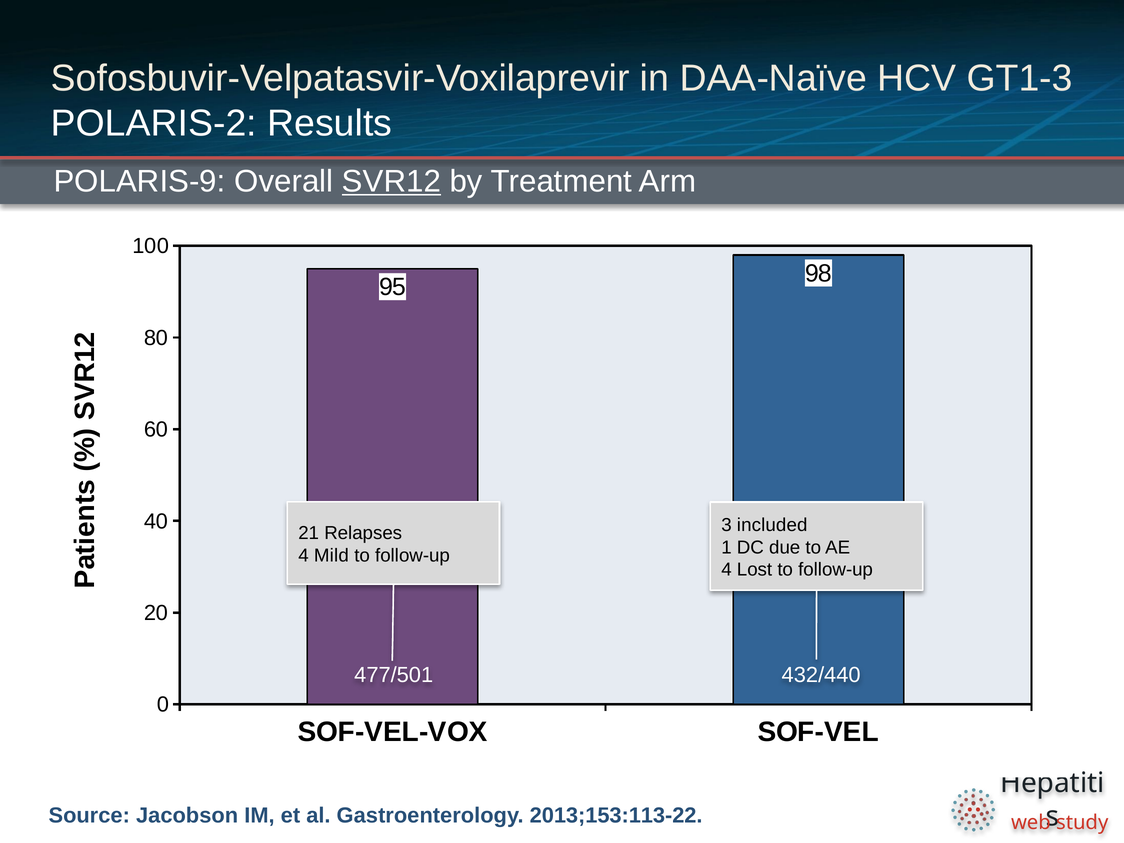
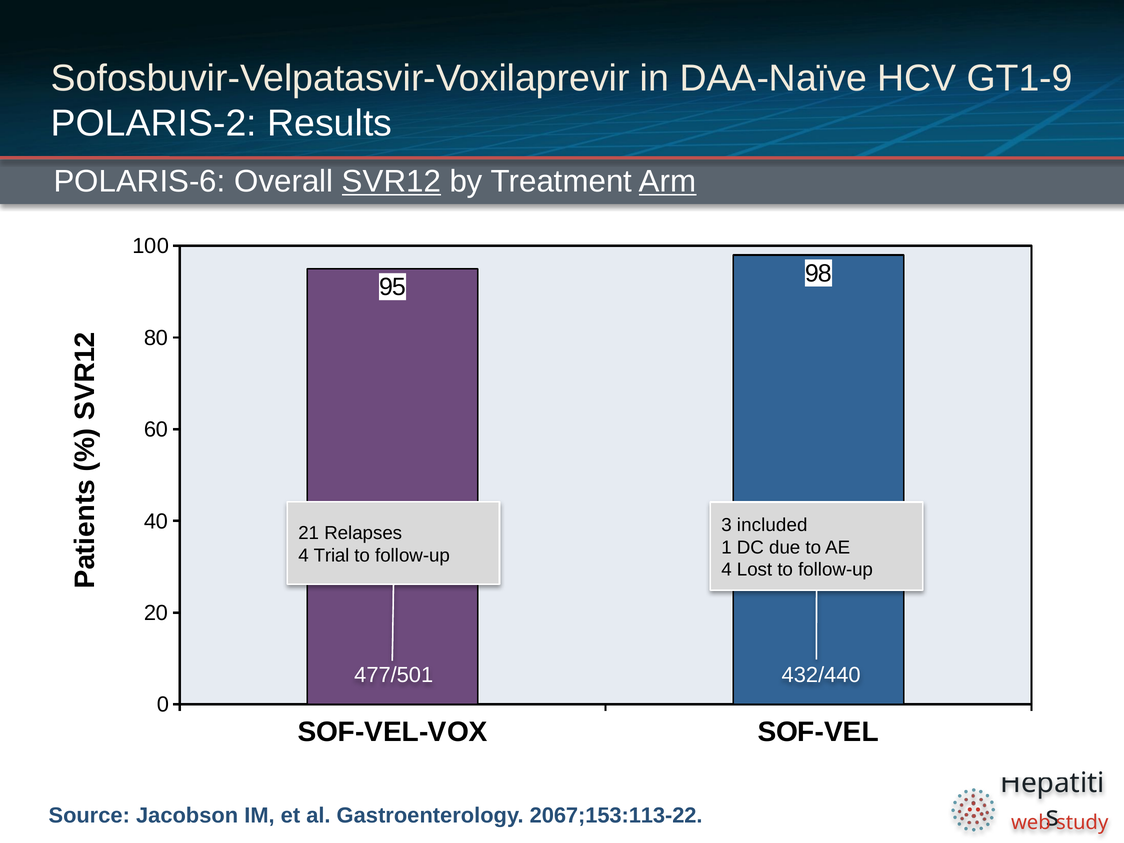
GT1-3: GT1-3 -> GT1-9 (1020, 78)
POLARIS-9: POLARIS-9 -> POLARIS-6 (140, 181)
Arm underline: none -> present (668, 181)
Mild: Mild -> Trial (332, 556)
2013;153:113-22: 2013;153:113-22 -> 2067;153:113-22 (616, 815)
